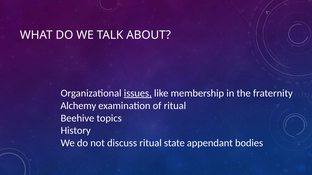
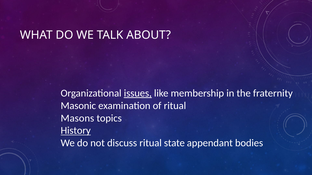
Alchemy: Alchemy -> Masonic (78, 106)
Beehive: Beehive -> Masons (77, 118)
History underline: none -> present (76, 131)
